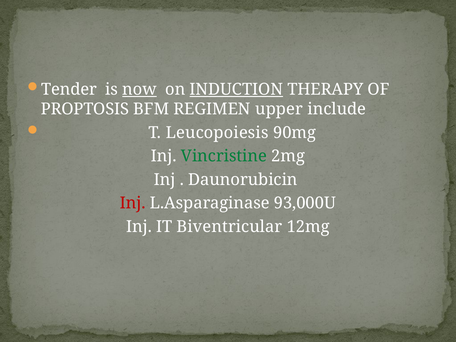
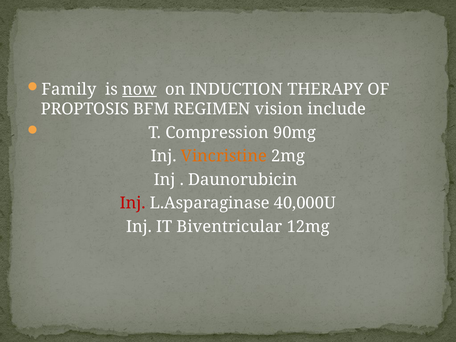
Tender: Tender -> Family (69, 89)
INDUCTION underline: present -> none (236, 89)
upper: upper -> vision (279, 109)
Leucopoiesis: Leucopoiesis -> Compression (217, 133)
Vincristine colour: green -> orange (224, 156)
93,000U: 93,000U -> 40,000U (305, 203)
